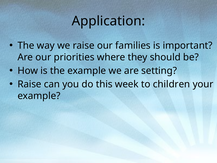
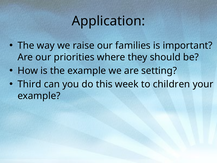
Raise: Raise -> Third (29, 84)
